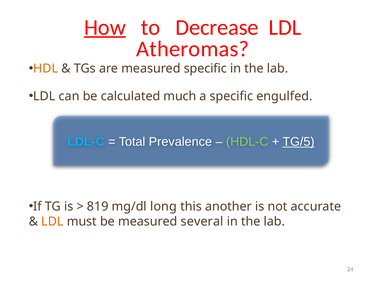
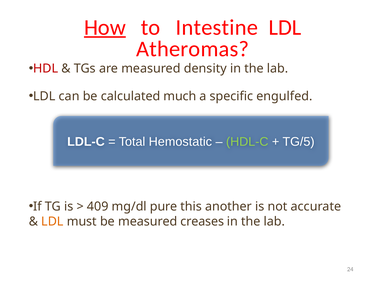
Decrease: Decrease -> Intestine (217, 27)
HDL colour: orange -> red (46, 69)
measured specific: specific -> density (205, 69)
LDL-C colour: light blue -> white (86, 142)
Prevalence: Prevalence -> Hemostatic (180, 142)
TG/5 underline: present -> none (299, 142)
819: 819 -> 409 (98, 206)
long: long -> pure (164, 206)
several: several -> creases (202, 221)
